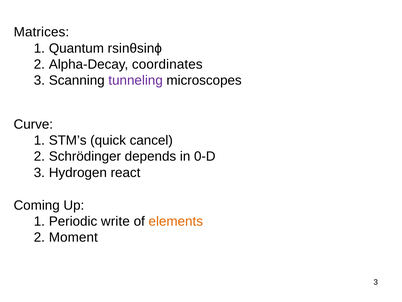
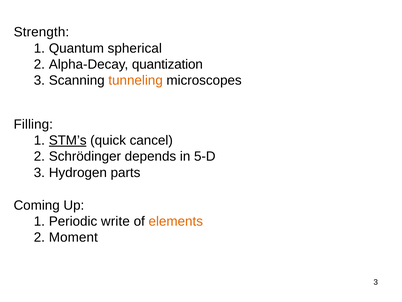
Matrices: Matrices -> Strength (41, 32)
rsinθsinϕ: rsinθsinϕ -> spherical (135, 48)
coordinates: coordinates -> quantization (167, 64)
tunneling colour: purple -> orange (136, 80)
Curve: Curve -> Filling (33, 124)
STM’s underline: none -> present (68, 140)
0-D: 0-D -> 5-D (205, 156)
react: react -> parts (125, 172)
